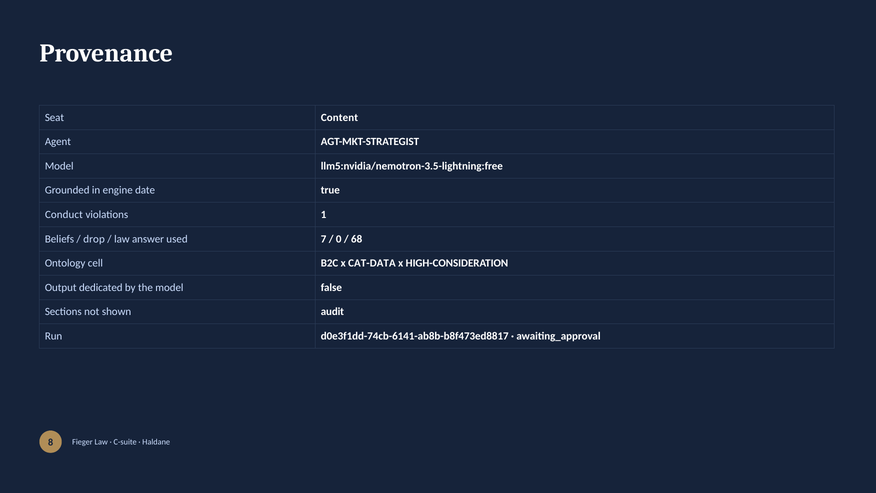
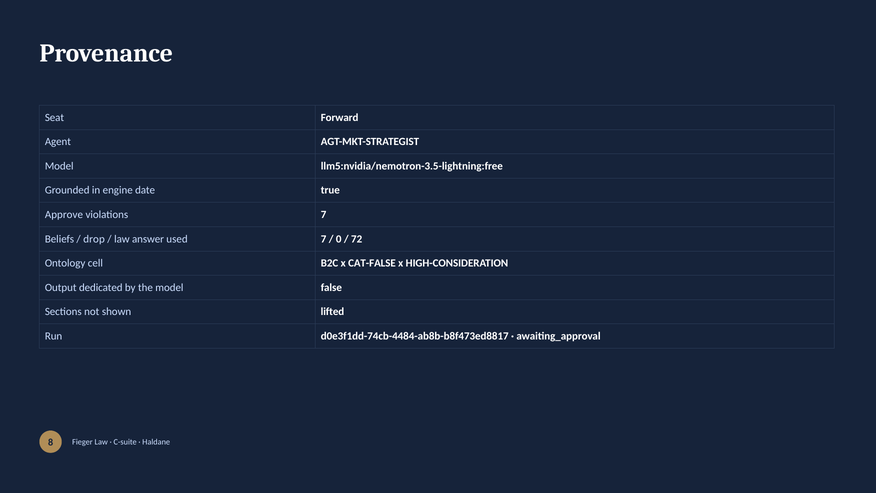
Content: Content -> Forward (340, 117)
Conduct: Conduct -> Approve (64, 215)
violations 1: 1 -> 7 (324, 215)
68: 68 -> 72 (357, 239)
CAT-DATA: CAT-DATA -> CAT-FALSE (372, 263)
audit: audit -> lifted (332, 312)
d0e3f1dd-74cb-6141-ab8b-b8f473ed8817: d0e3f1dd-74cb-6141-ab8b-b8f473ed8817 -> d0e3f1dd-74cb-4484-ab8b-b8f473ed8817 (415, 336)
